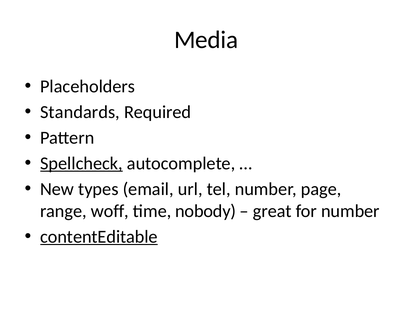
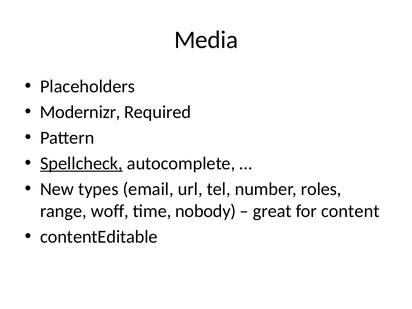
Standards: Standards -> Modernizr (80, 112)
page: page -> roles (321, 189)
for number: number -> content (350, 211)
contentEditable underline: present -> none (99, 237)
